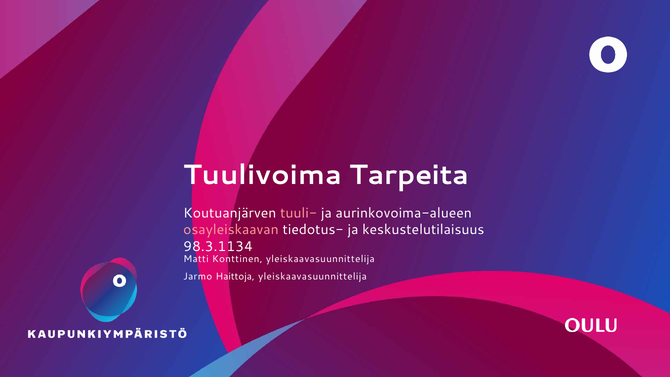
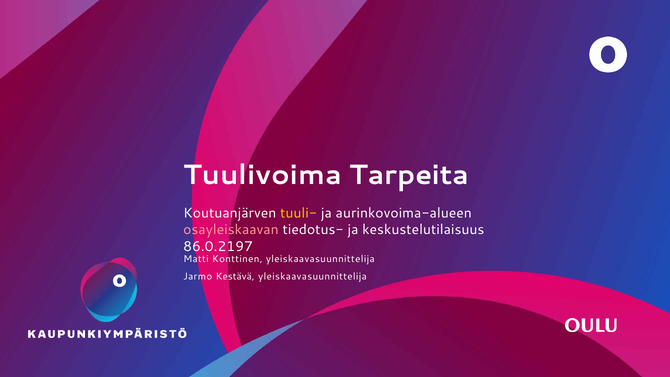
tuuli- colour: pink -> yellow (299, 213)
98.3.1134: 98.3.1134 -> 86.0.2197 (218, 246)
Haittoja: Haittoja -> Kestävä (235, 276)
